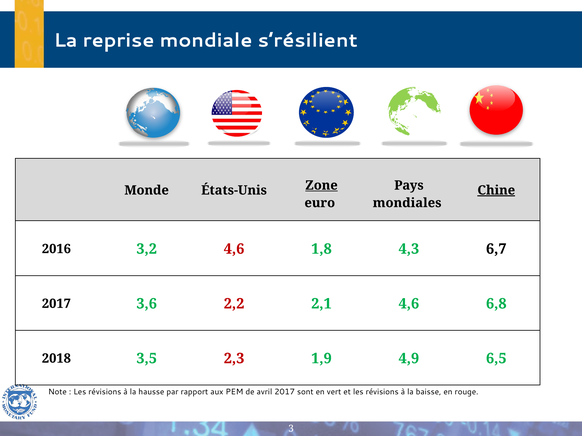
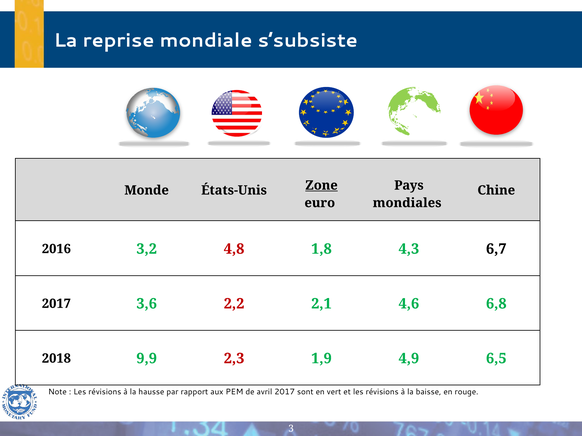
s’résilient: s’résilient -> s’subsiste (308, 40)
Chine underline: present -> none (496, 190)
3,2 4,6: 4,6 -> 4,8 (234, 249)
3,5: 3,5 -> 9,9 (147, 359)
